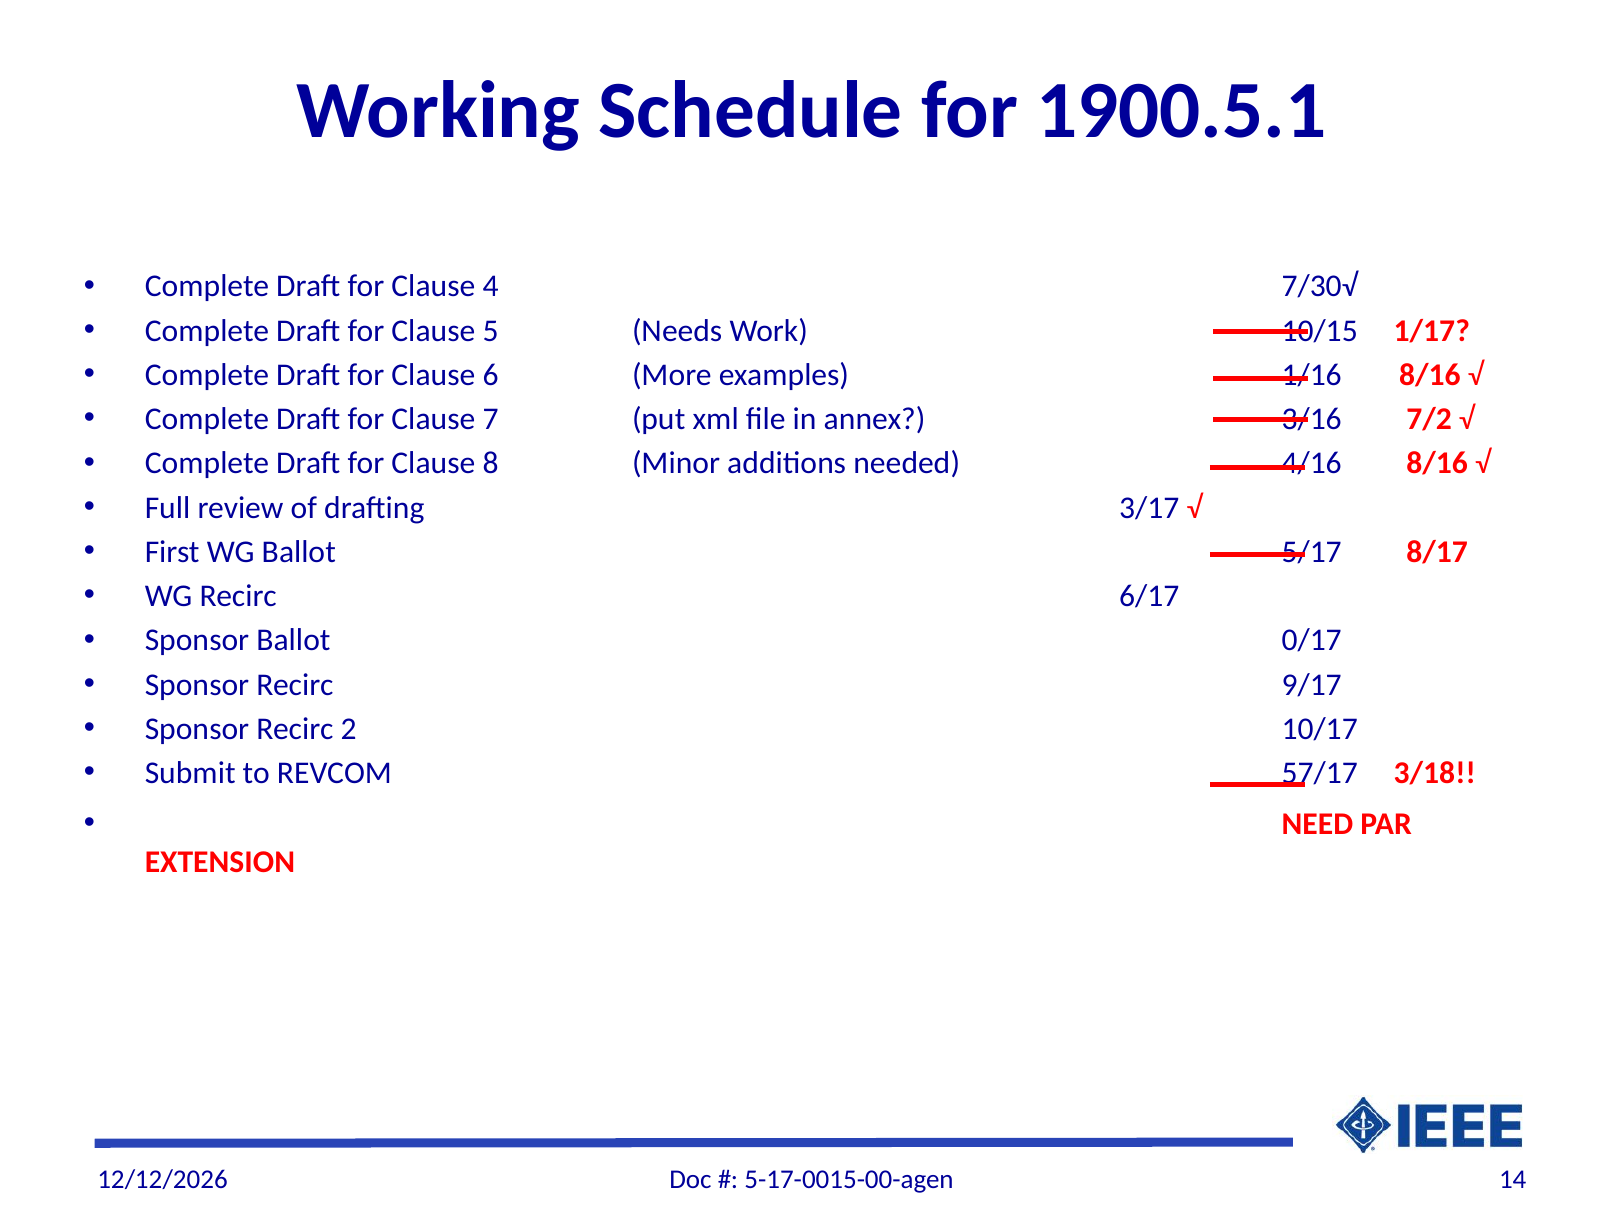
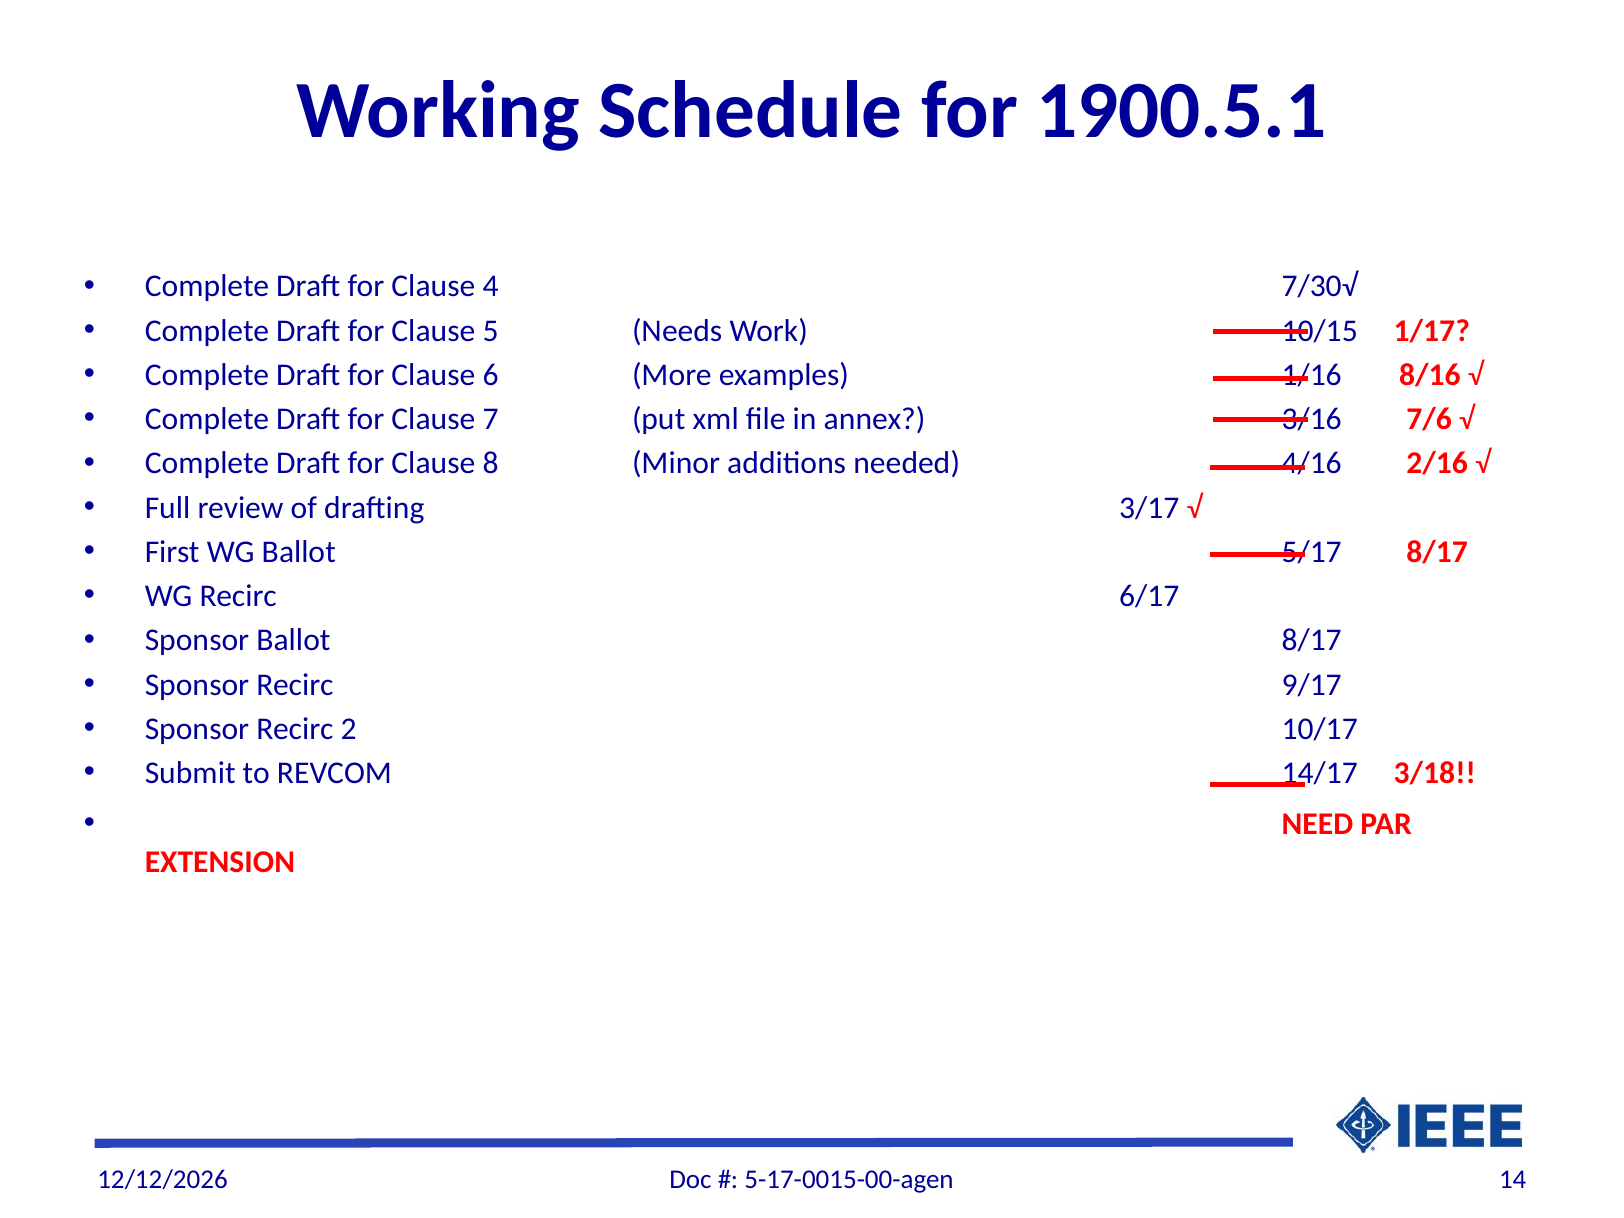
7/2: 7/2 -> 7/6 (1429, 419)
4/16 8/16: 8/16 -> 2/16 (1437, 463)
Ballot 0/17: 0/17 -> 8/17 (1312, 640)
57/17: 57/17 -> 14/17 (1320, 773)
